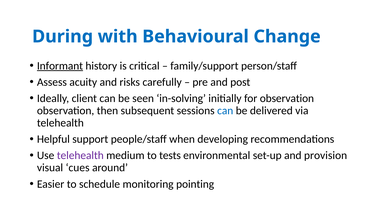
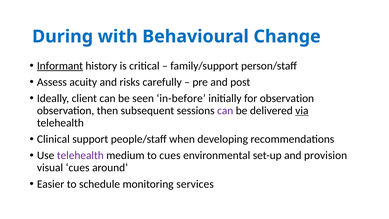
in-solving: in-solving -> in-before (181, 98)
can colour: blue -> purple (225, 111)
via underline: none -> present (302, 111)
Helpful: Helpful -> Clinical (53, 139)
to tests: tests -> cues (170, 155)
pointing: pointing -> services (195, 184)
